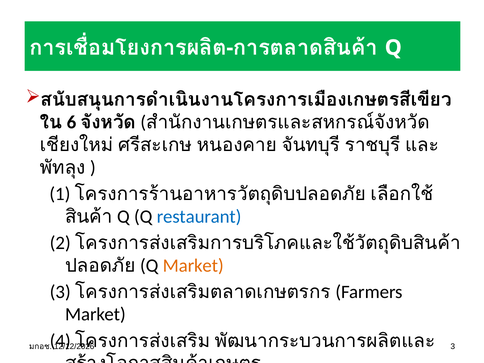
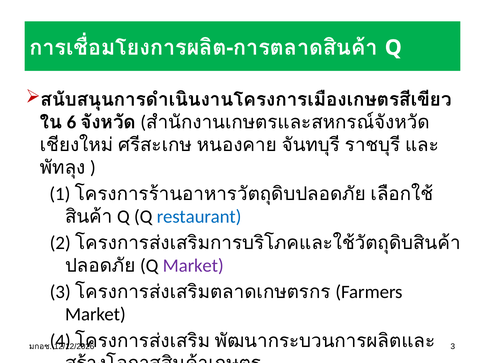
Market colour: orange -> purple (193, 265)
